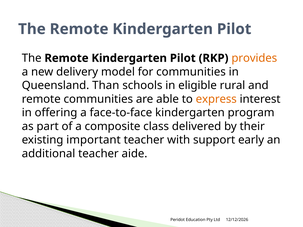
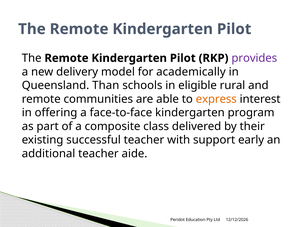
provides colour: orange -> purple (254, 58)
for communities: communities -> academically (191, 72)
important: important -> successful (94, 140)
